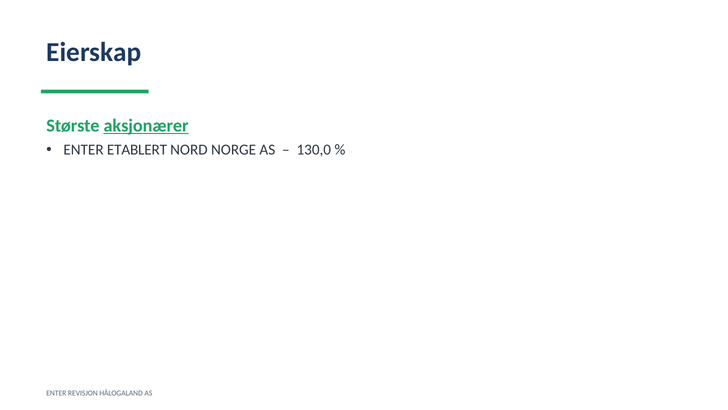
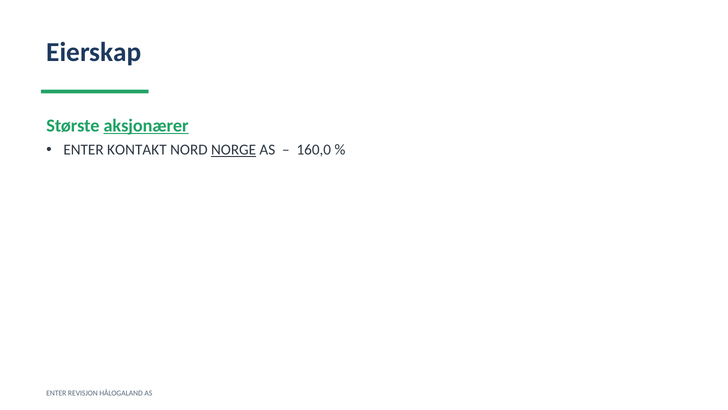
ETABLERT: ETABLERT -> KONTAKT (137, 150)
NORGE underline: none -> present (234, 150)
130,0: 130,0 -> 160,0 (314, 150)
